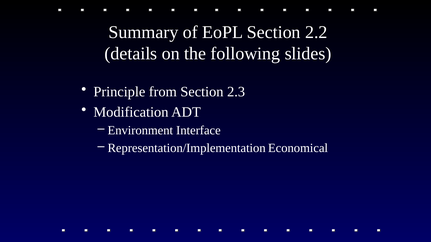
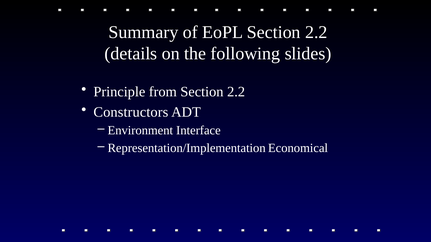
from Section 2.3: 2.3 -> 2.2 (236, 92)
Modification: Modification -> Constructors (131, 112)
